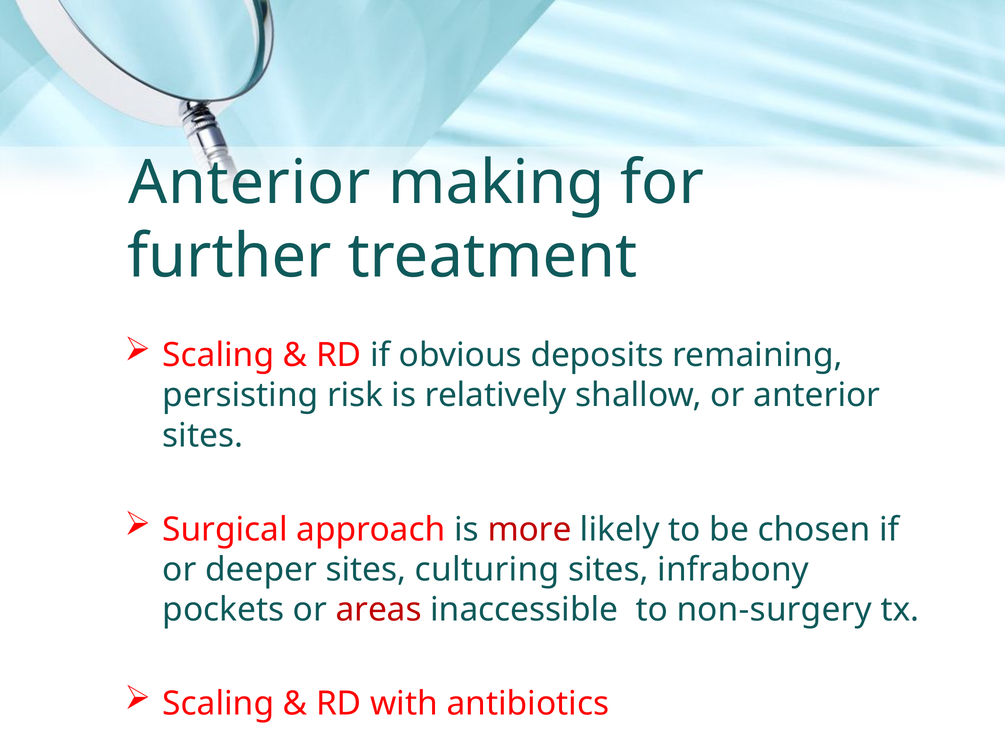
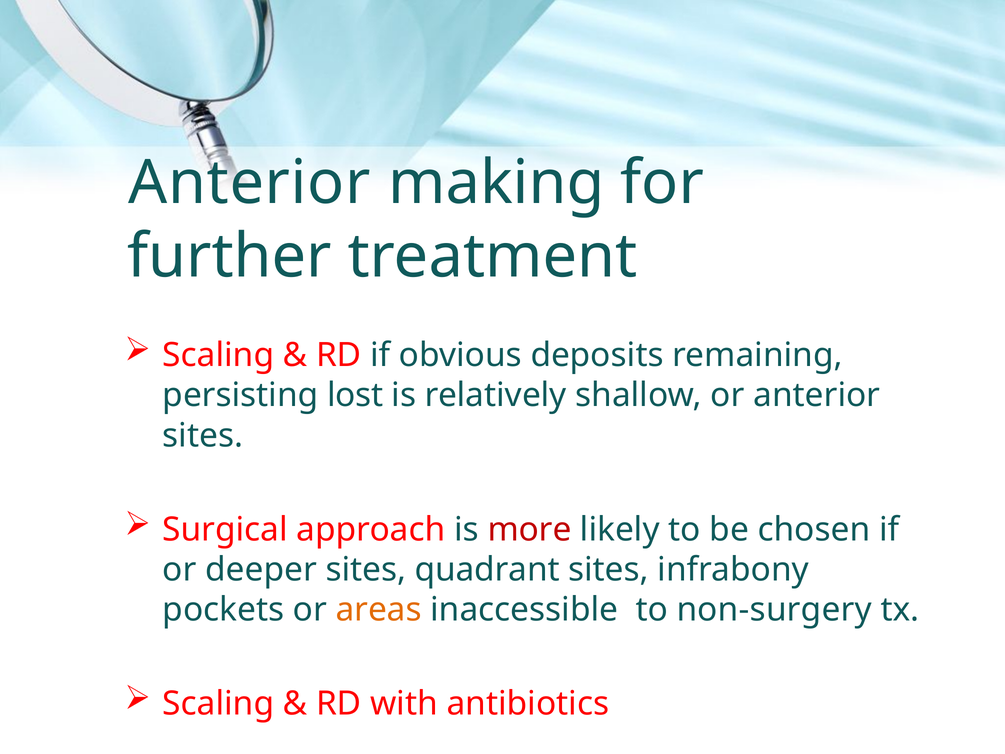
risk: risk -> lost (355, 395)
culturing: culturing -> quadrant (487, 569)
areas colour: red -> orange (379, 610)
